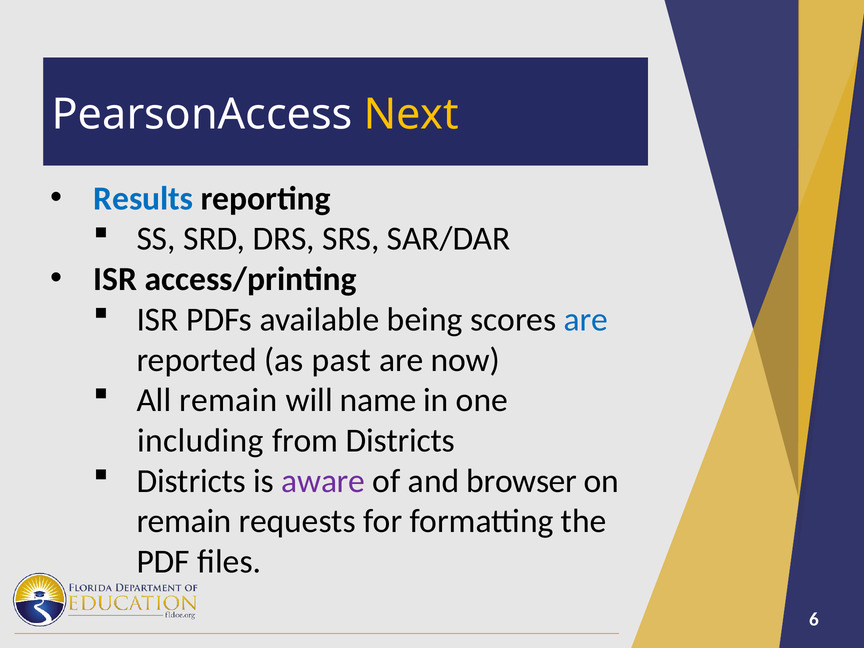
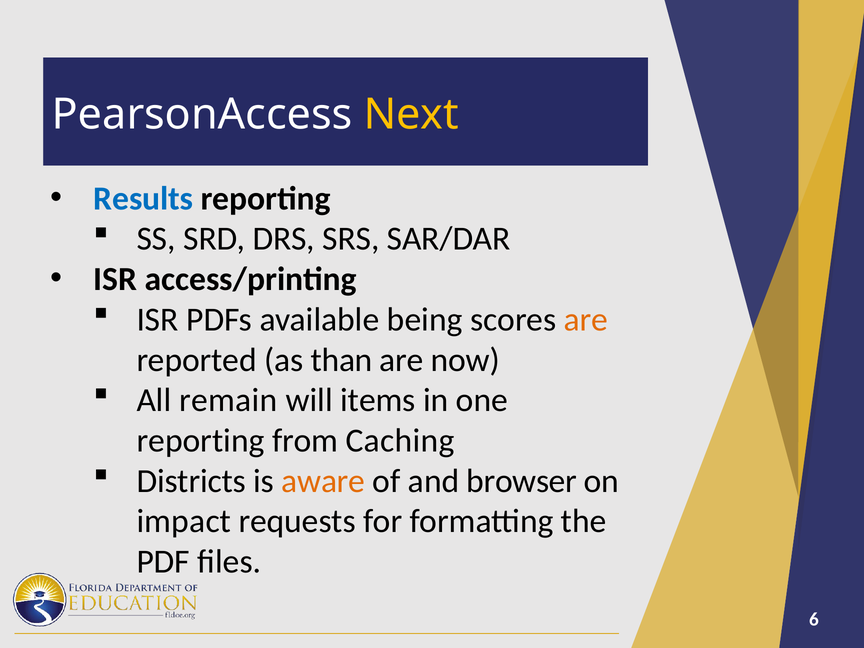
are colour: blue -> orange (586, 320)
past: past -> than (342, 360)
name: name -> items (378, 400)
including: including -> reporting (201, 441)
from Districts: Districts -> Caching (400, 441)
aware colour: purple -> orange (323, 481)
remain: remain -> impact (184, 521)
